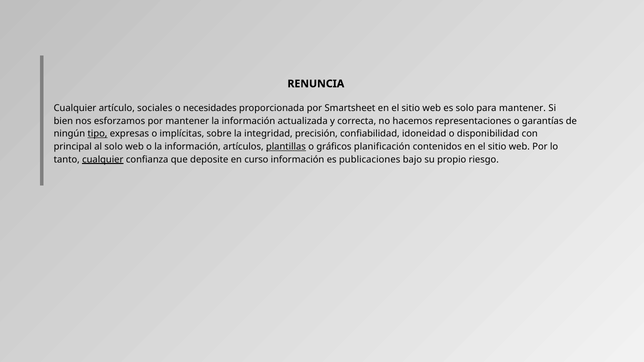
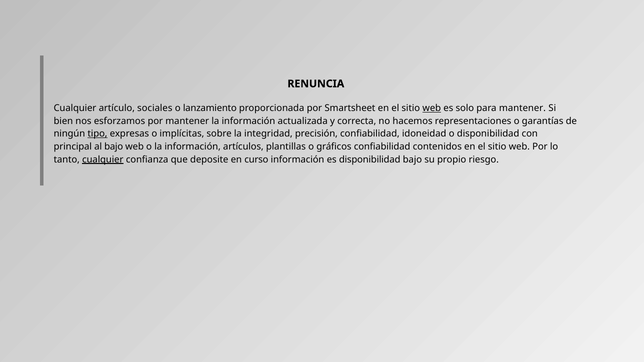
necesidades: necesidades -> lanzamiento (210, 108)
web underline: none -> present (432, 108)
al solo: solo -> bajo (114, 147)
plantillas underline: present -> none (286, 147)
gráficos planificación: planificación -> confiabilidad (382, 147)
es publicaciones: publicaciones -> disponibilidad (370, 160)
